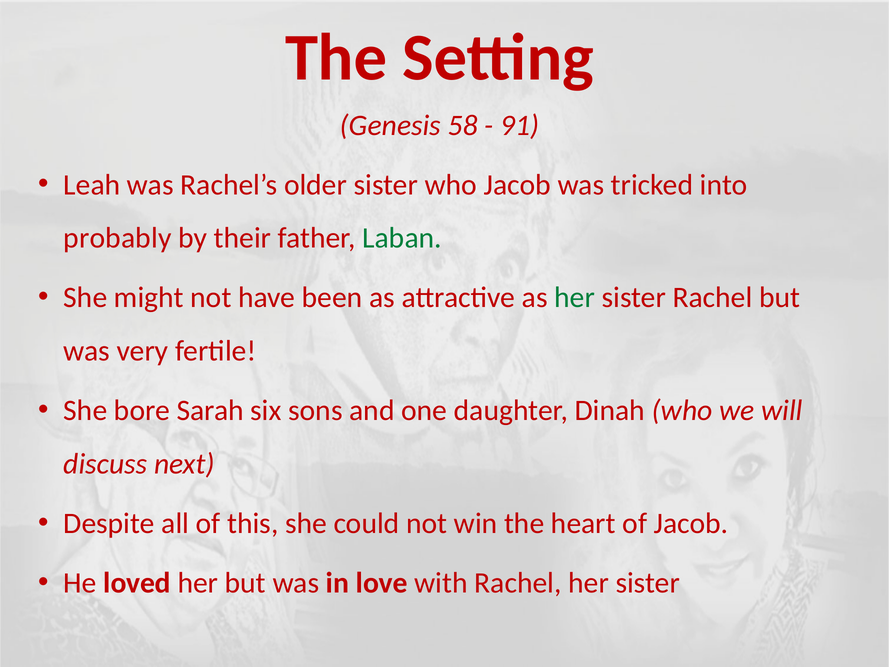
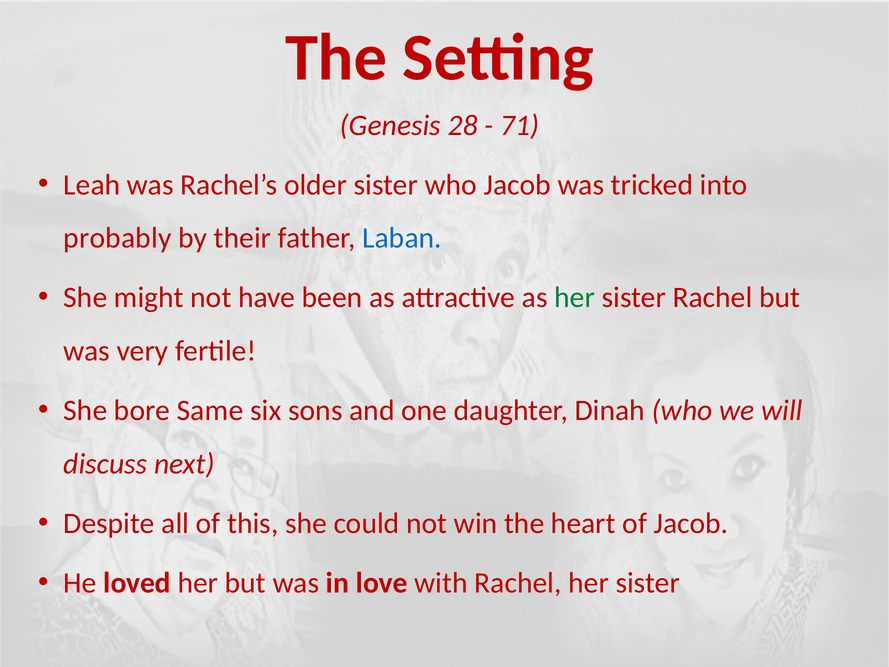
58: 58 -> 28 (463, 125)
91: 91 -> 71 (520, 125)
Laban colour: green -> blue (402, 238)
Sarah: Sarah -> Same (210, 410)
